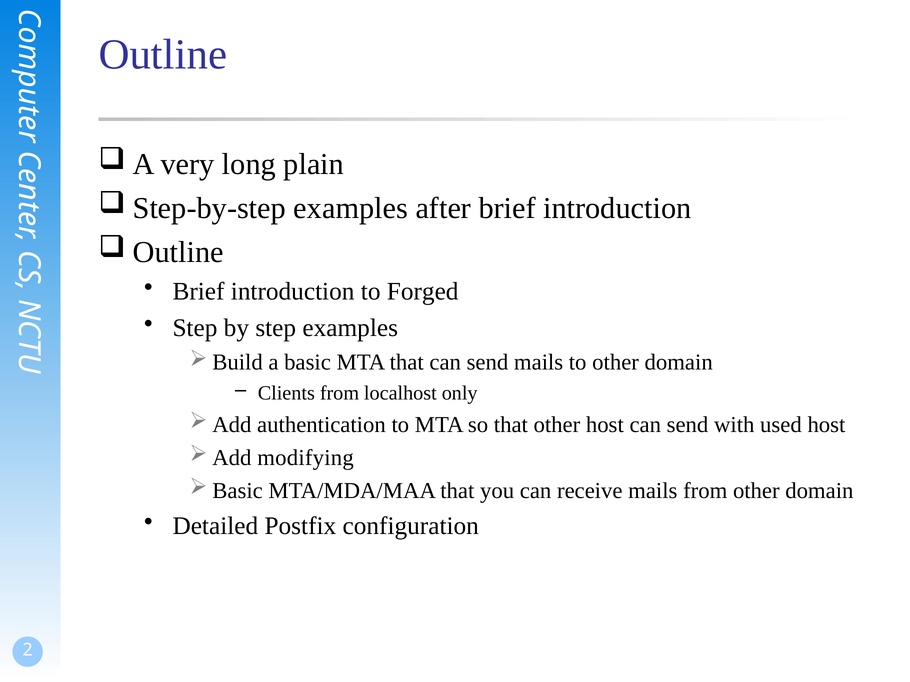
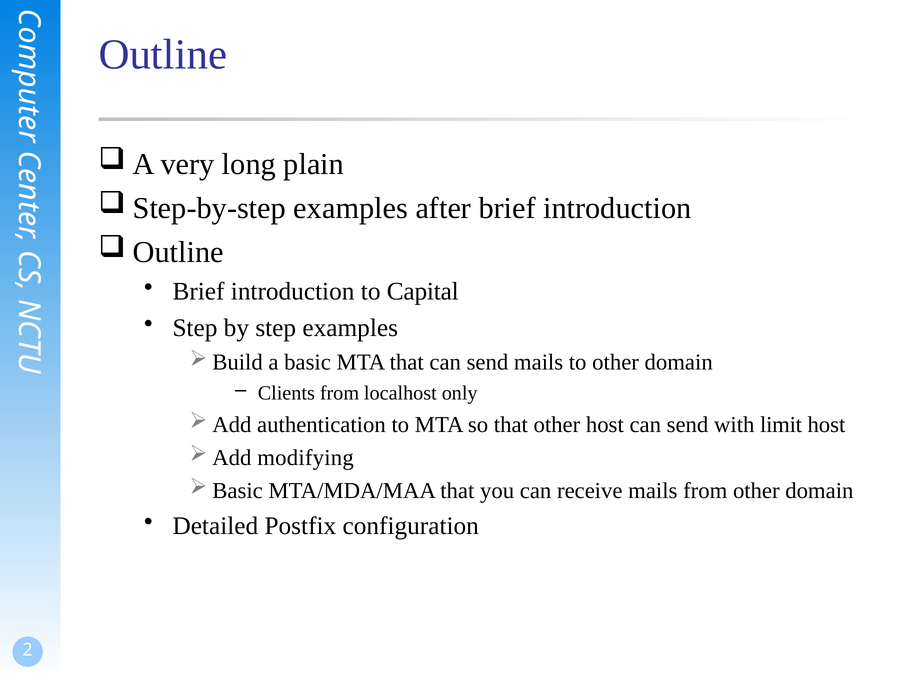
Forged: Forged -> Capital (423, 292)
used: used -> limit (781, 425)
